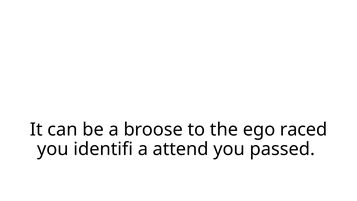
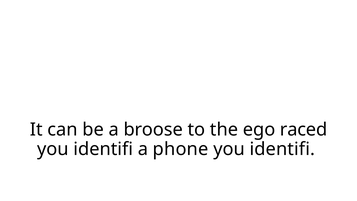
attend: attend -> phone (181, 149)
passed: passed -> identifi (282, 149)
